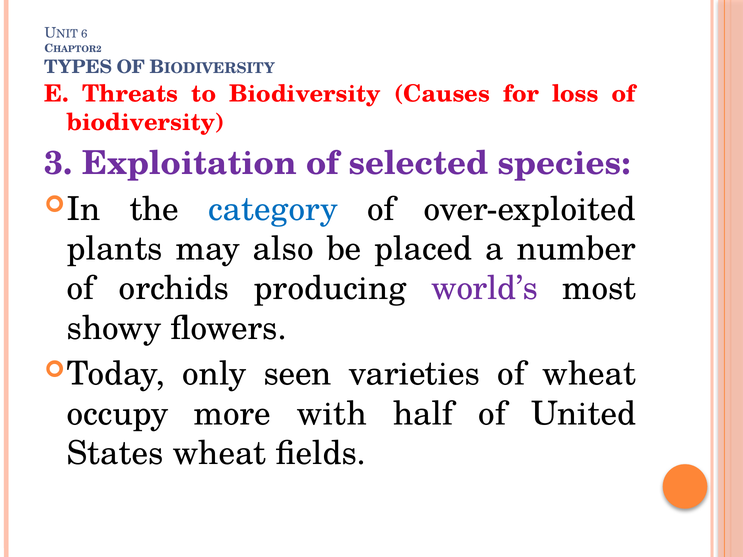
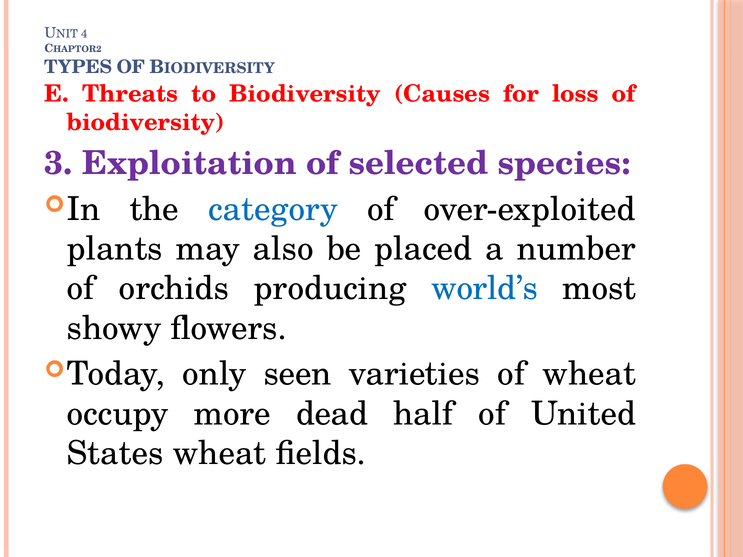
6: 6 -> 4 (84, 34)
world’s colour: purple -> blue (484, 289)
with: with -> dead (332, 414)
